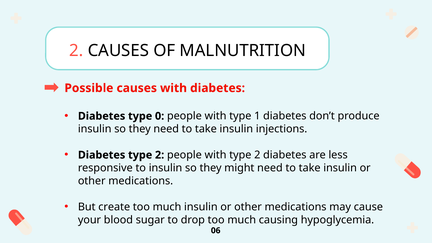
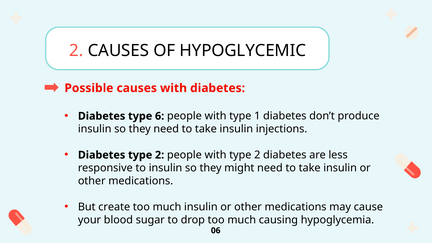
MALNUTRITION: MALNUTRITION -> HYPOGLYCEMIC (243, 50)
0: 0 -> 6 (160, 116)
